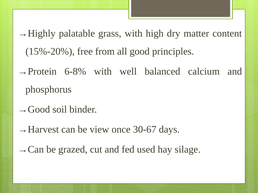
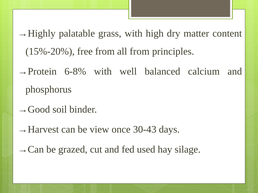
all good: good -> from (140, 52)
30-67: 30-67 -> 30-43 (145, 130)
